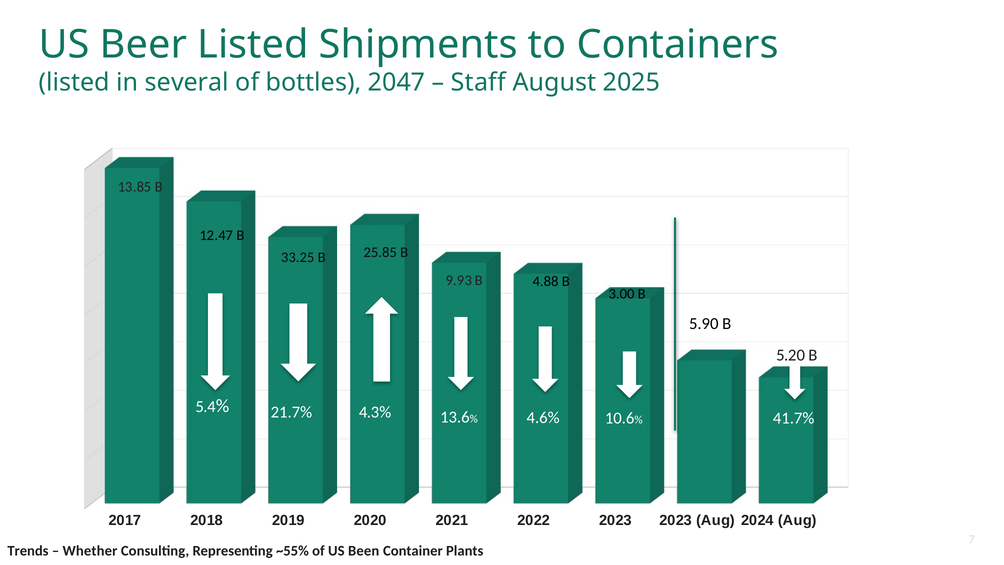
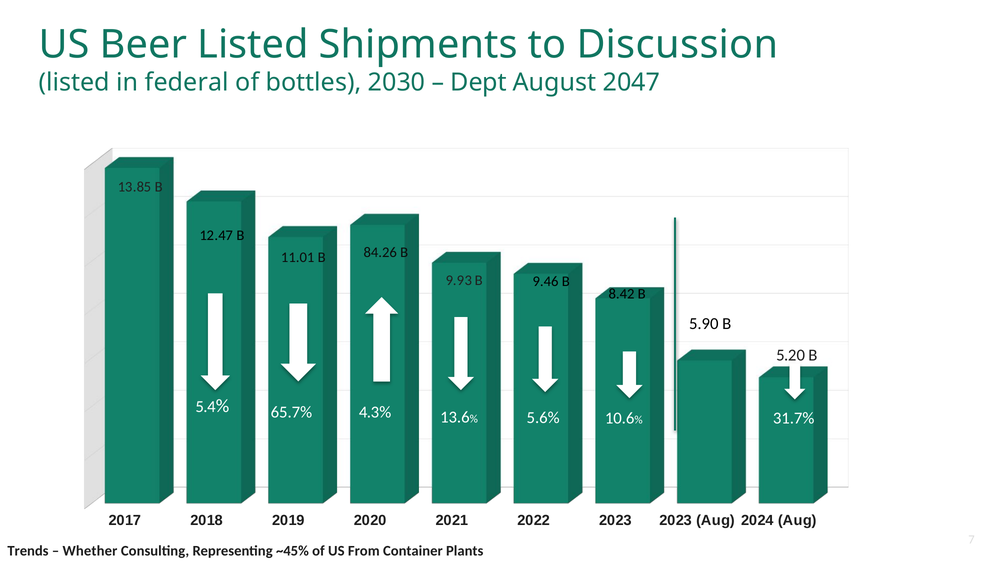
Containers: Containers -> Discussion (677, 45)
several: several -> federal (187, 82)
2047: 2047 -> 2030 (397, 82)
Staff: Staff -> Dept (479, 82)
2025: 2025 -> 2047 (631, 82)
33.25: 33.25 -> 11.01 (298, 257)
25.85: 25.85 -> 84.26 (380, 253)
4.88: 4.88 -> 9.46 (546, 281)
3.00: 3.00 -> 8.42 (622, 294)
21.7%: 21.7% -> 65.7% (291, 412)
4.6%: 4.6% -> 5.6% (543, 418)
41.7%: 41.7% -> 31.7% (794, 418)
~55%: ~55% -> ~45% (292, 551)
Been: Been -> From (364, 551)
